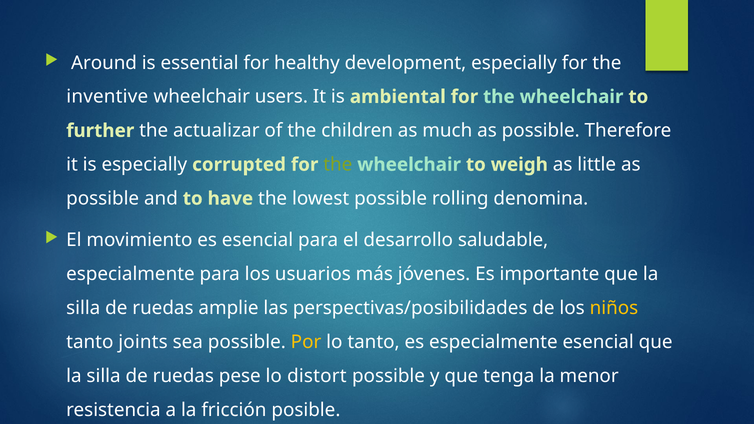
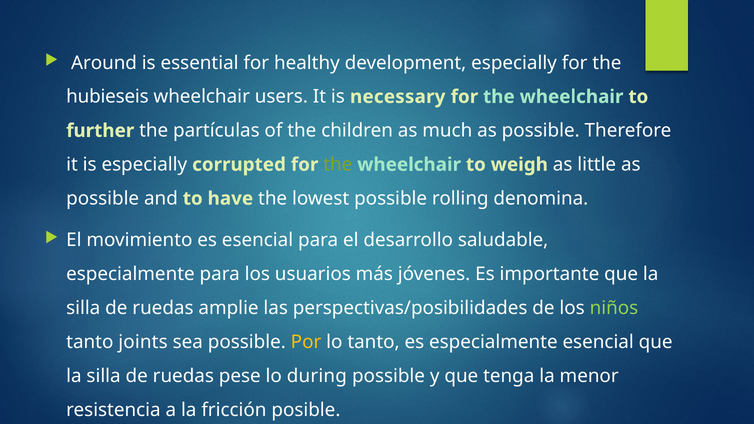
inventive: inventive -> hubieseis (107, 97)
ambiental: ambiental -> necessary (398, 97)
actualizar: actualizar -> partículas (216, 131)
niños colour: yellow -> light green (614, 308)
distort: distort -> during (317, 376)
